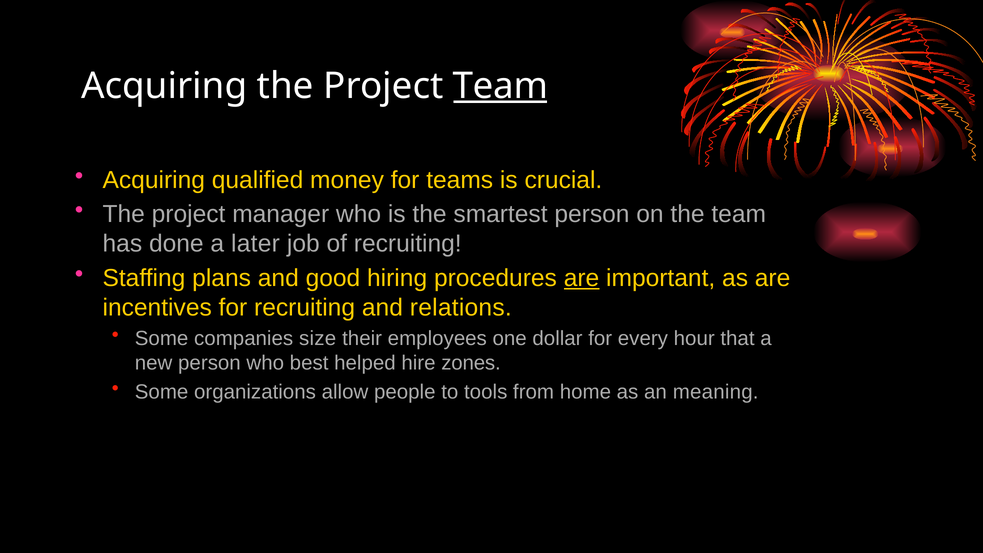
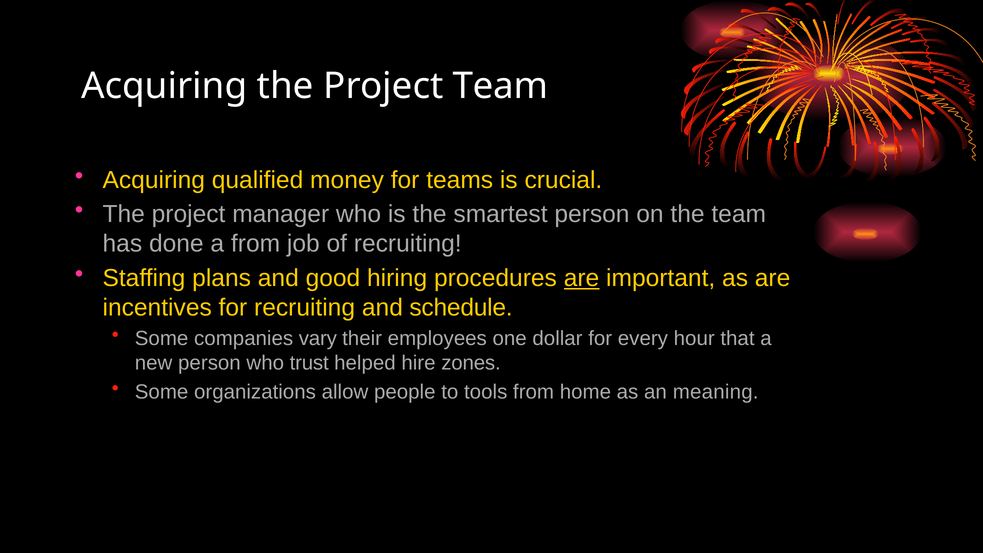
Team underline: present -> none (500, 86)
a later: later -> from (256, 244)
relations: relations -> schedule (461, 308)
size: size -> vary (318, 338)
best: best -> trust (309, 363)
